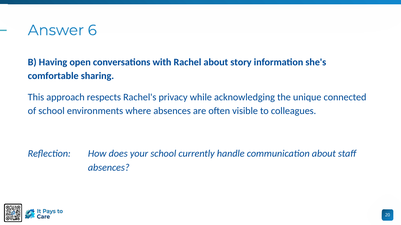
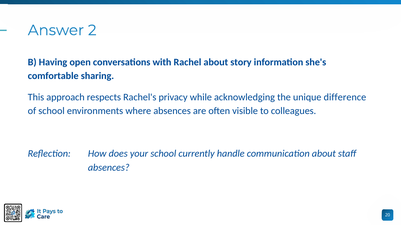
6: 6 -> 2 (92, 30)
connected: connected -> difference (345, 97)
